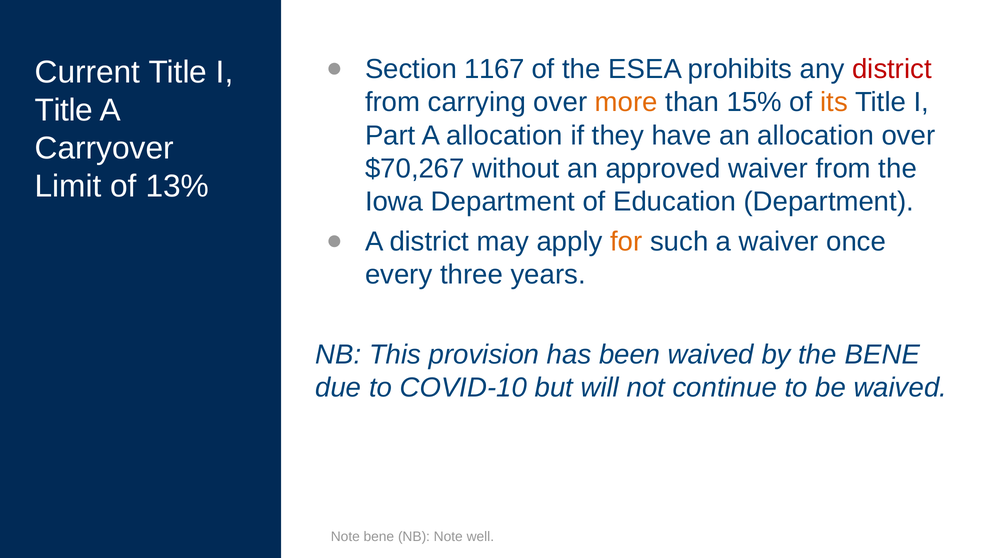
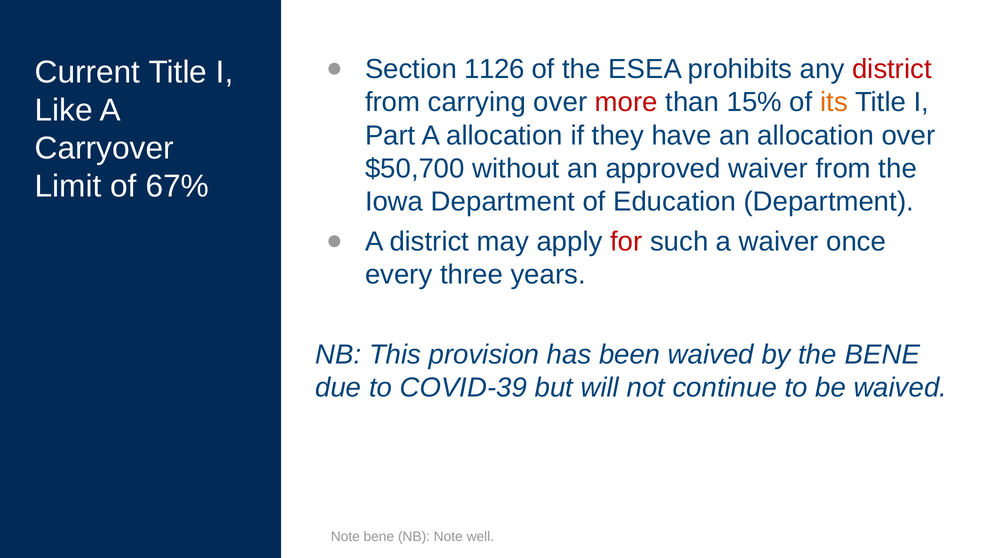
1167: 1167 -> 1126 (494, 69)
more colour: orange -> red (626, 102)
Title: Title -> Like (64, 110)
$70,267: $70,267 -> $50,700 (415, 169)
13%: 13% -> 67% (177, 187)
for colour: orange -> red (626, 242)
COVID-10: COVID-10 -> COVID-39 (463, 388)
